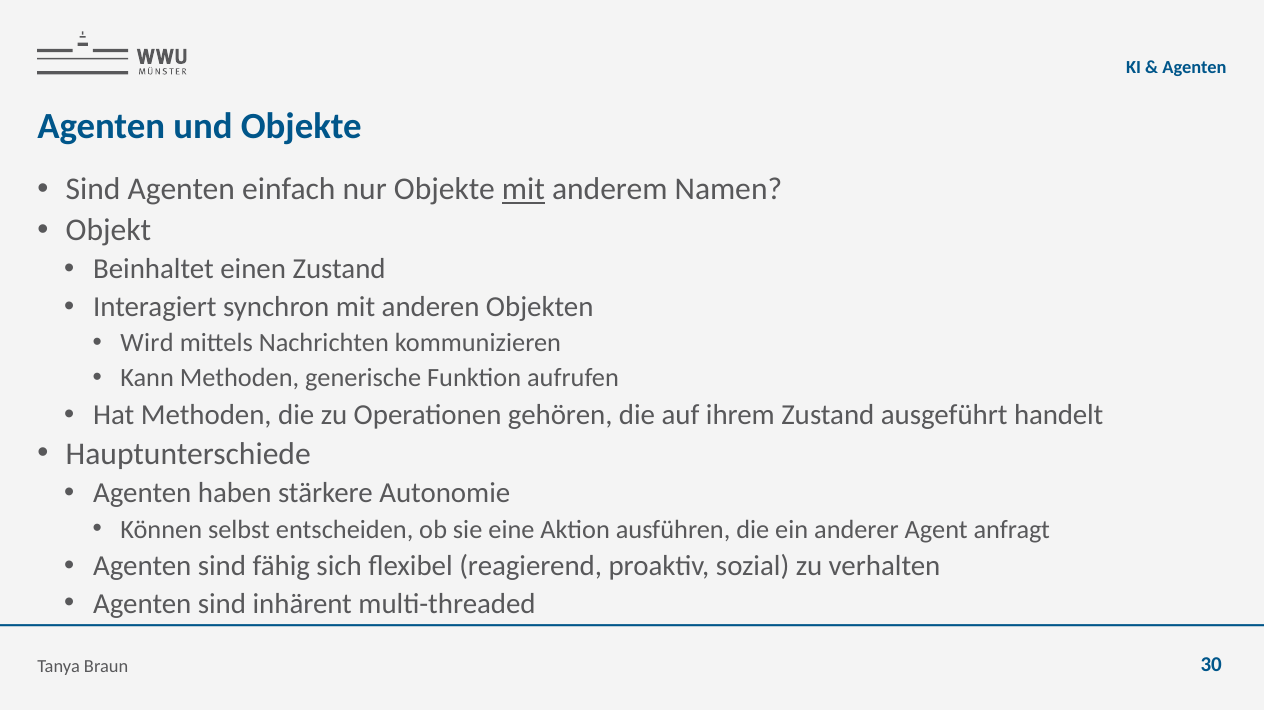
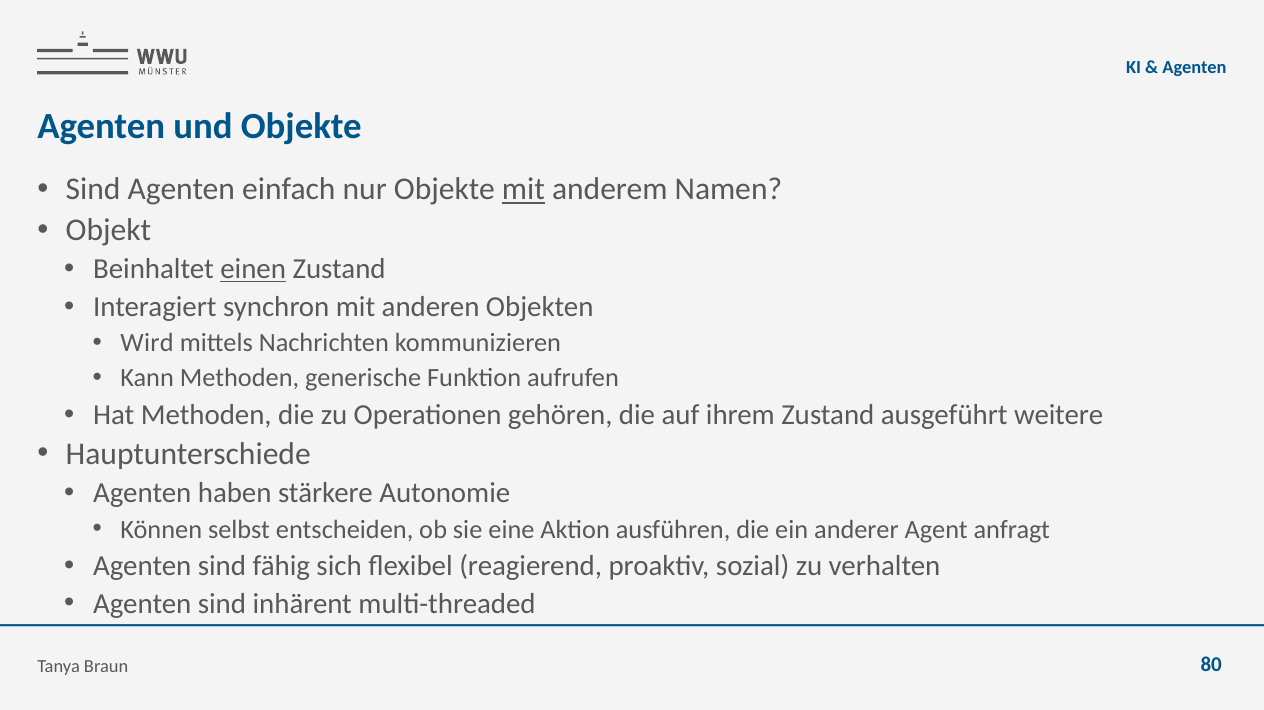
einen underline: none -> present (253, 269)
handelt: handelt -> weitere (1059, 415)
30: 30 -> 80 (1211, 665)
